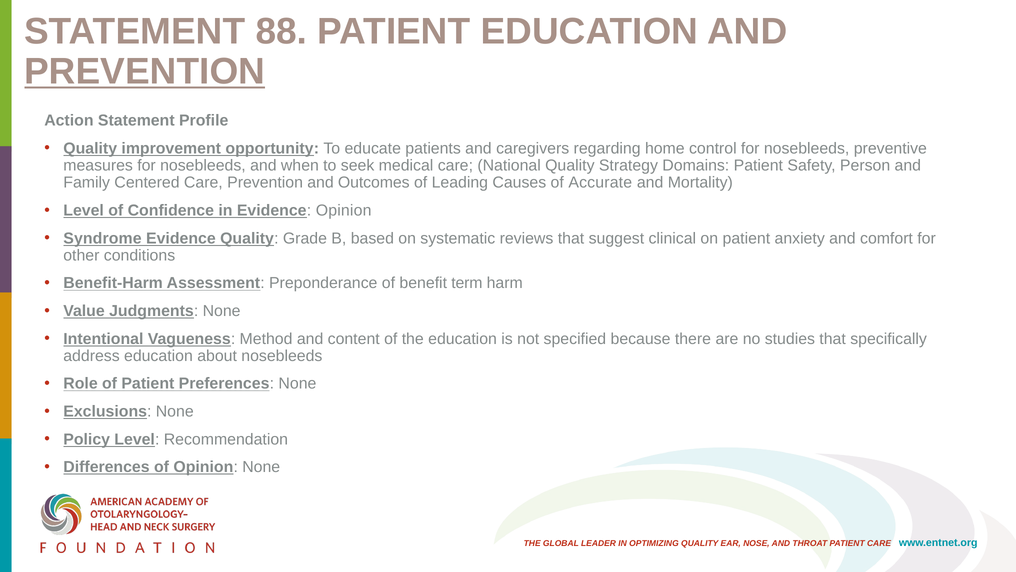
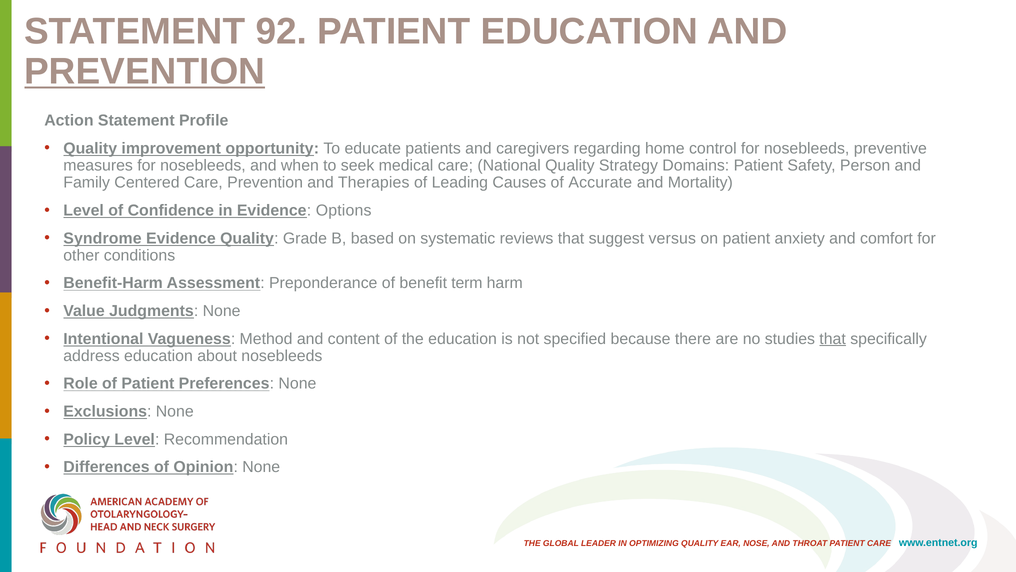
88: 88 -> 92 (281, 31)
Outcomes: Outcomes -> Therapies (374, 183)
Evidence Opinion: Opinion -> Options (344, 210)
clinical: clinical -> versus (672, 238)
that underline: none -> present (833, 338)
